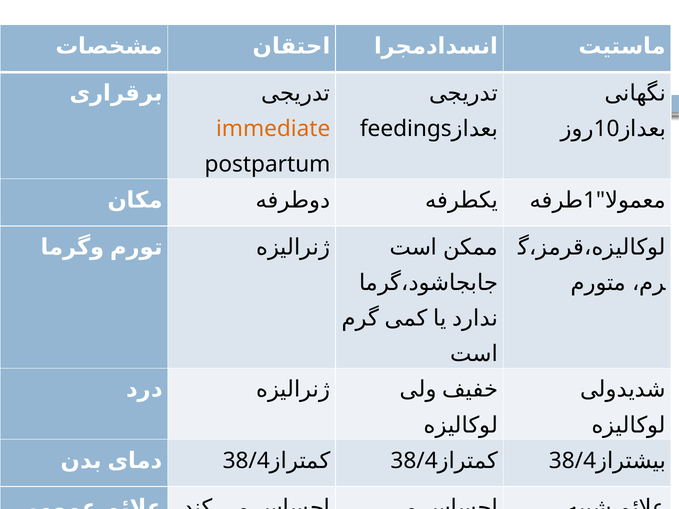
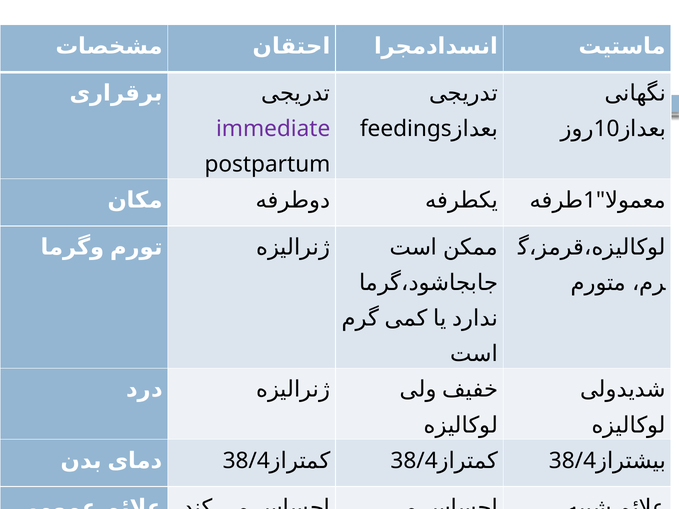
immediate colour: orange -> purple (273, 129)
